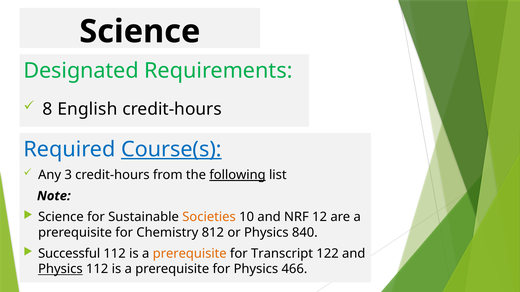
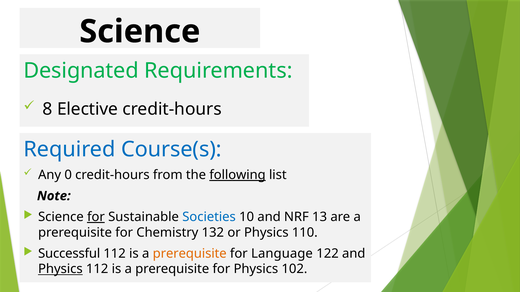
English: English -> Elective (88, 109)
Course(s underline: present -> none (171, 150)
3: 3 -> 0 (68, 175)
for underline: none -> present (96, 217)
Societies colour: orange -> blue (209, 217)
12: 12 -> 13 (320, 217)
812: 812 -> 132 (213, 233)
840: 840 -> 110 (305, 233)
Transcript: Transcript -> Language (282, 254)
466: 466 -> 102 (294, 270)
